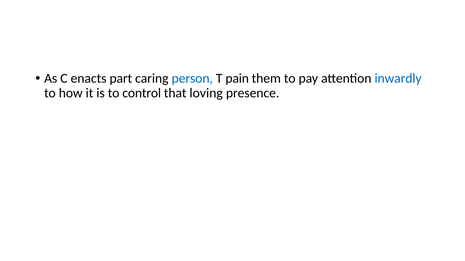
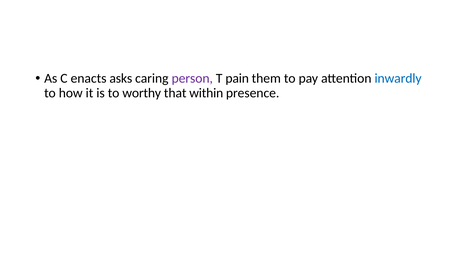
part: part -> asks (121, 79)
person colour: blue -> purple (192, 79)
control: control -> worthy (142, 93)
loving: loving -> within (206, 93)
